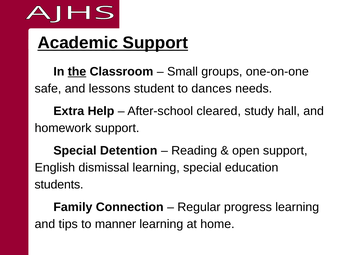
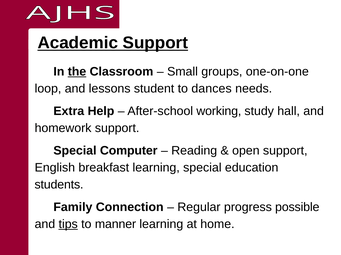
safe: safe -> loop (48, 89)
cleared: cleared -> working (219, 111)
Detention: Detention -> Computer (129, 151)
dismissal: dismissal -> breakfast (104, 168)
progress learning: learning -> possible (297, 208)
tips underline: none -> present (68, 225)
